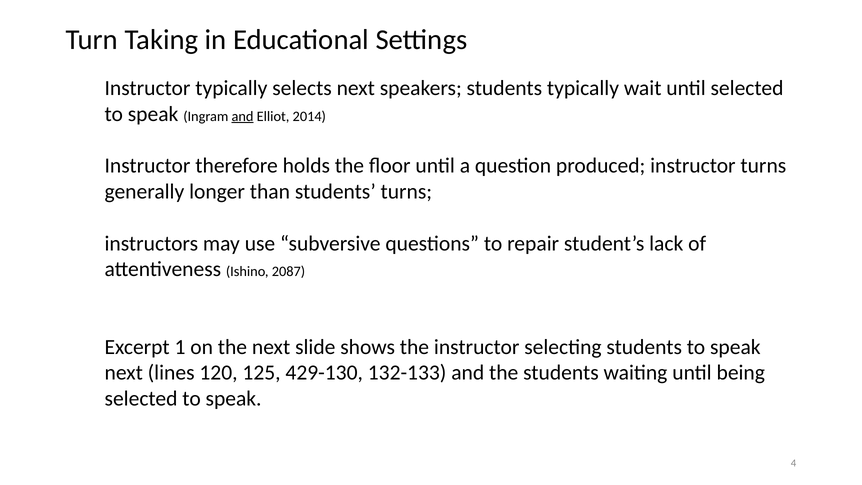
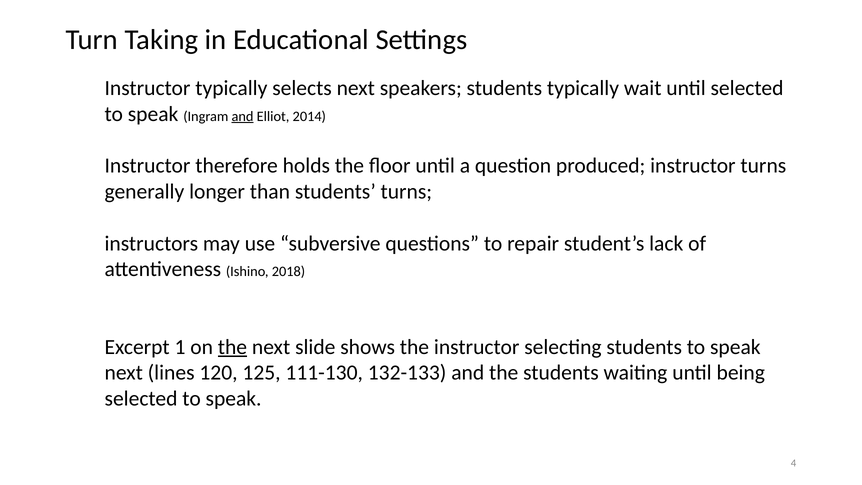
2087: 2087 -> 2018 (289, 272)
the underline: none -> present (232, 347)
429-130: 429-130 -> 111-130 (324, 373)
